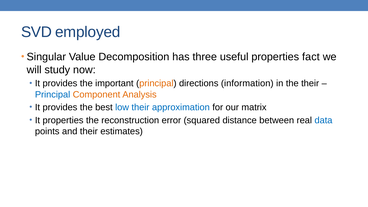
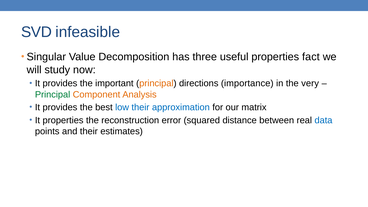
employed: employed -> infeasible (88, 32)
information: information -> importance (247, 83)
the their: their -> very (310, 83)
Principal colour: blue -> green (53, 94)
